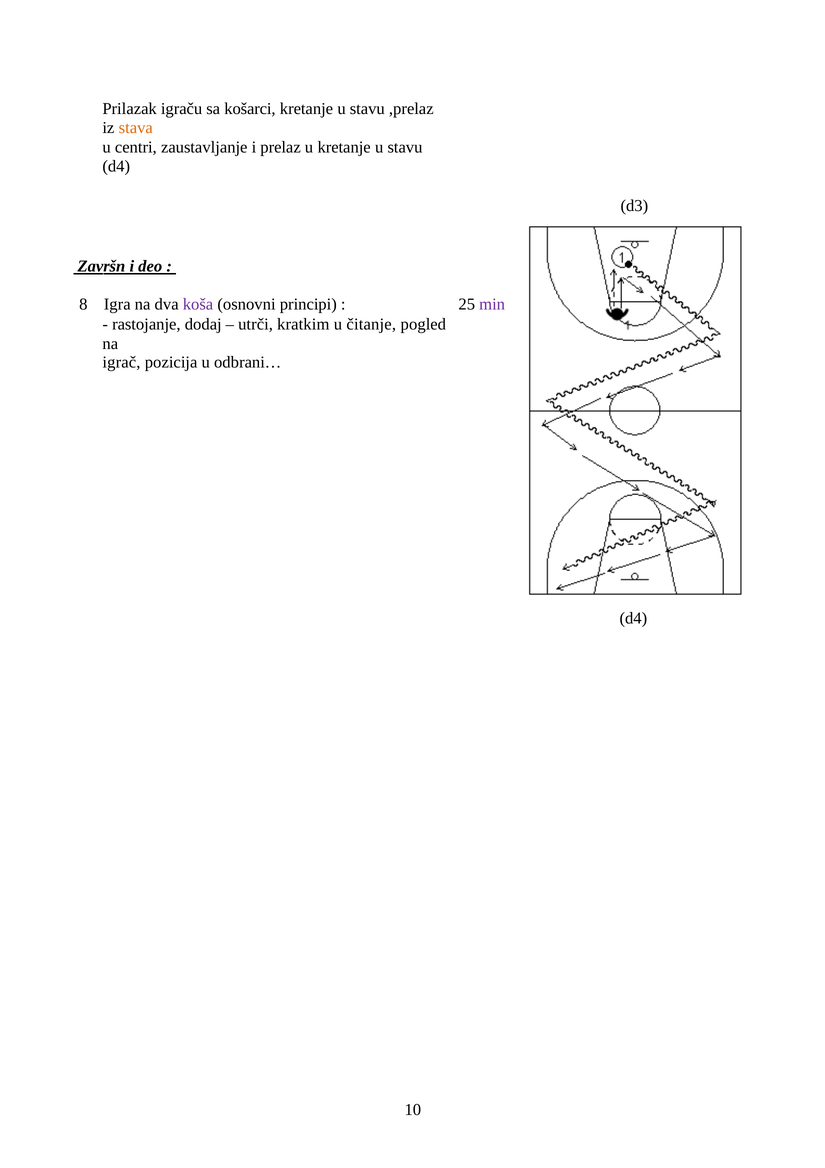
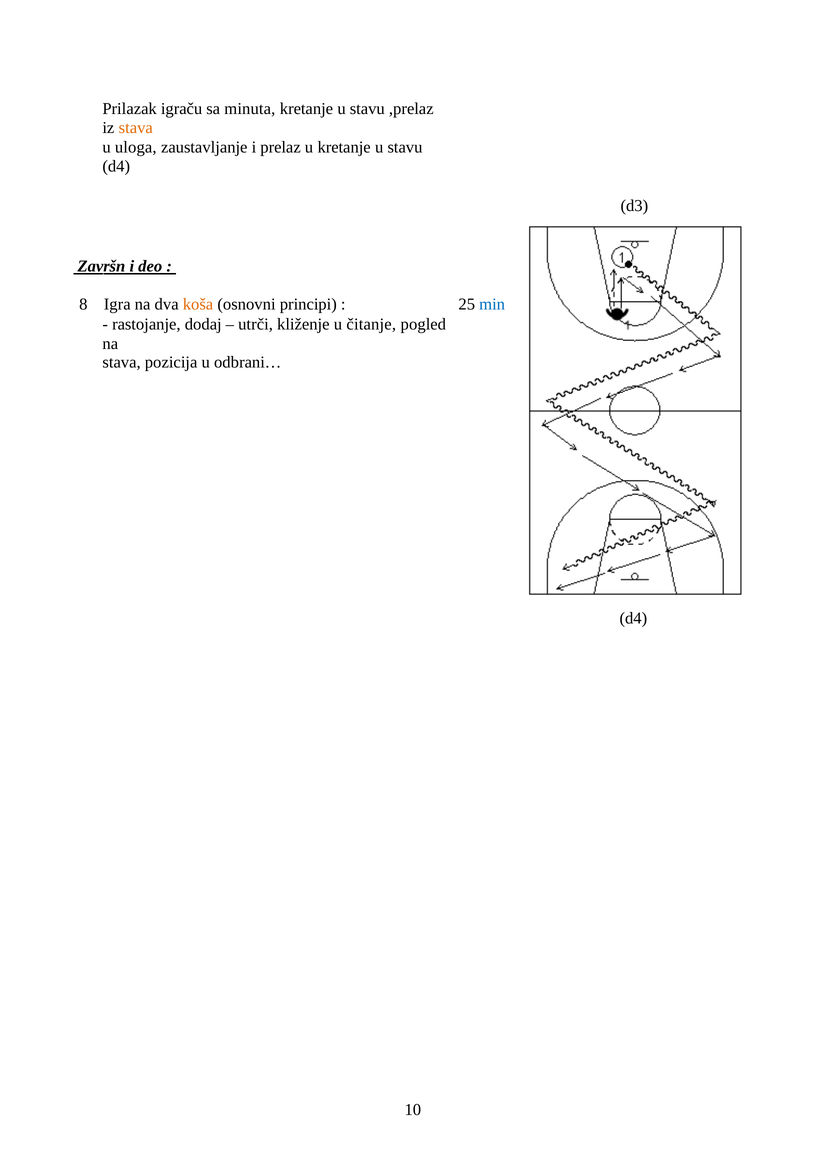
košarci: košarci -> minuta (250, 109)
centri: centri -> uloga (136, 147)
koša colour: purple -> orange (198, 304)
min colour: purple -> blue (492, 304)
kratkim: kratkim -> kliženje (303, 325)
igrač: igrač -> stava (122, 362)
